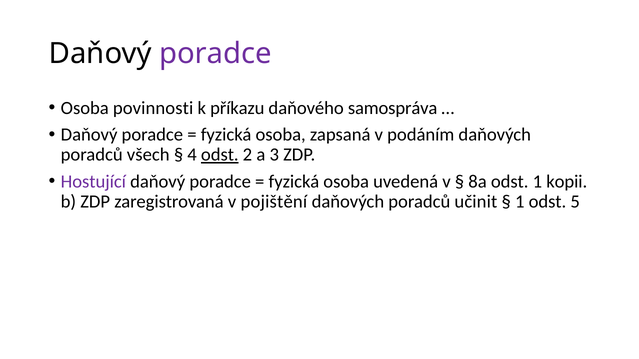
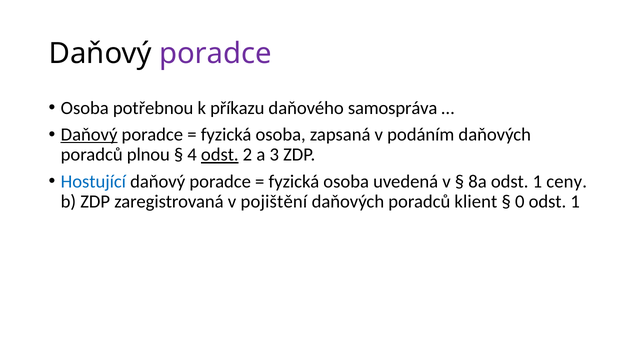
povinnosti: povinnosti -> potřebnou (153, 108)
Daňový underline: none -> present (89, 135)
všech: všech -> plnou (148, 155)
Hostující colour: purple -> blue (93, 182)
kopii: kopii -> ceny (567, 182)
učinit: učinit -> klient (476, 202)
1: 1 -> 0 (520, 202)
5: 5 -> 1 (575, 202)
